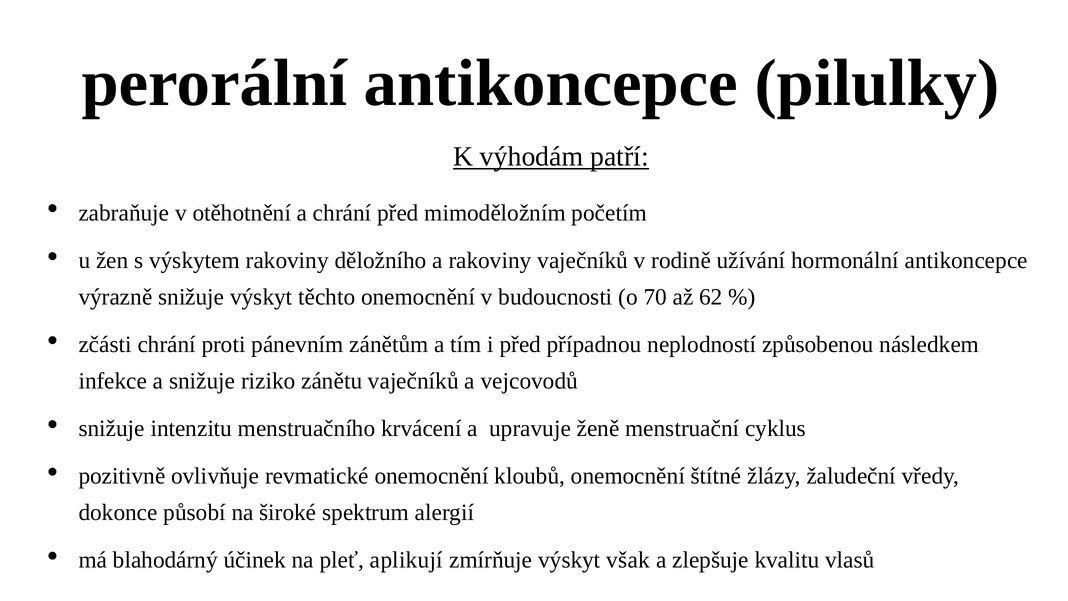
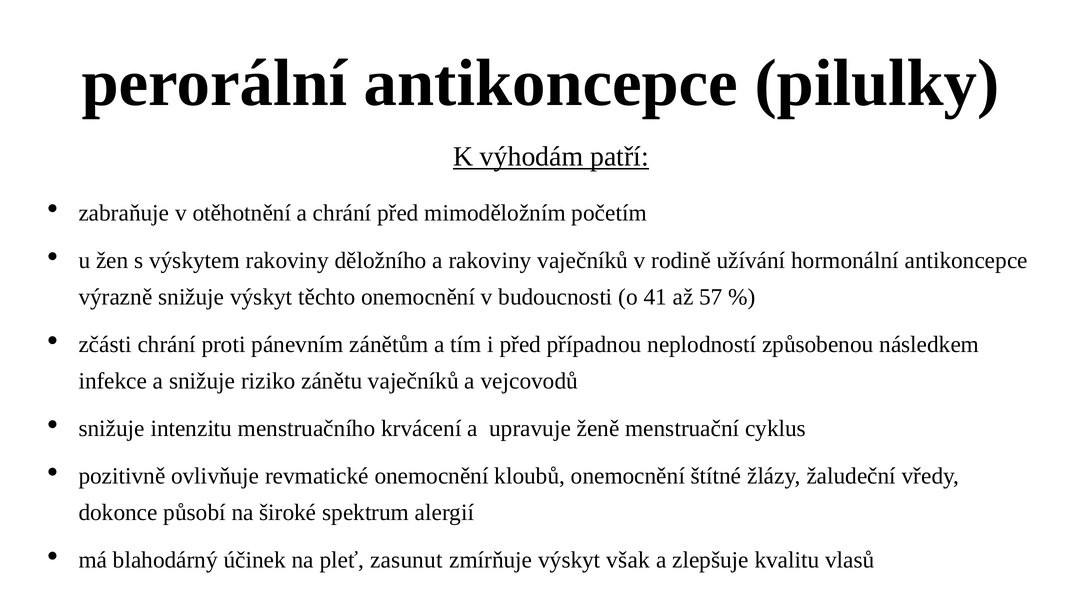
70: 70 -> 41 (655, 297)
62: 62 -> 57 (711, 297)
aplikují: aplikují -> zasunut (406, 560)
